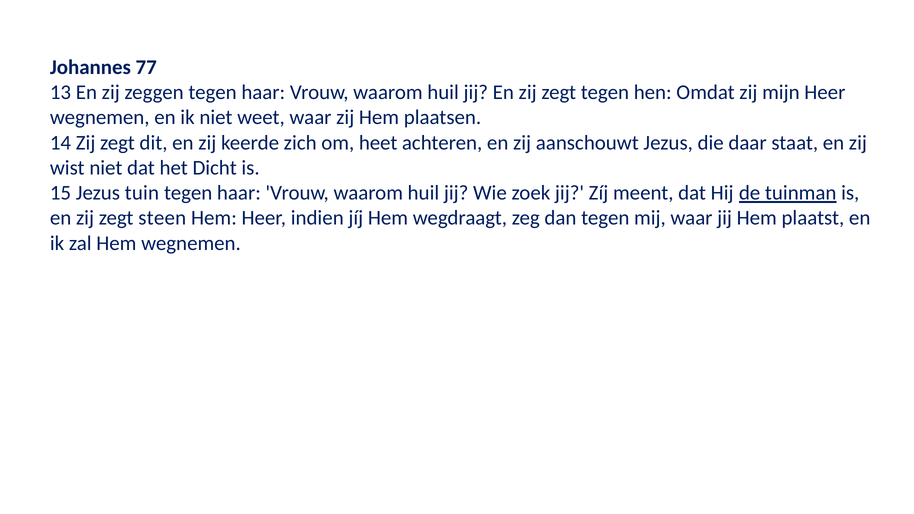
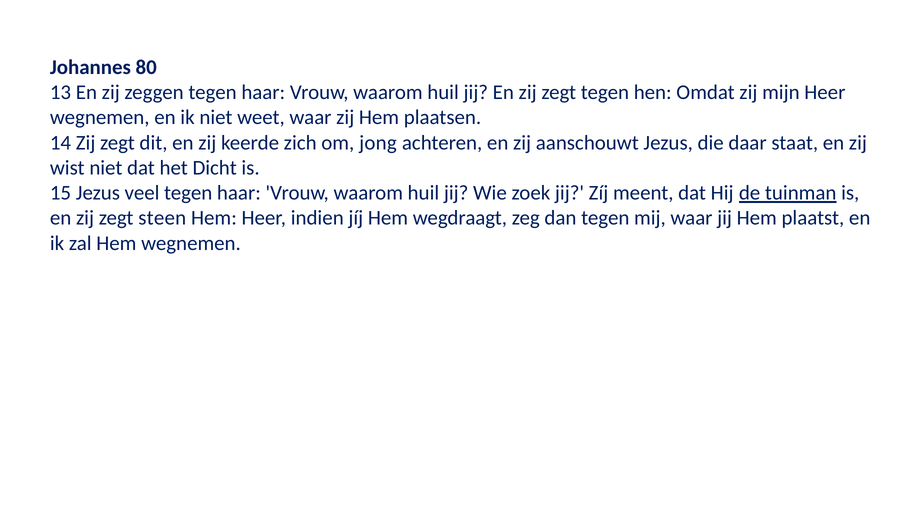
77: 77 -> 80 (146, 67)
heet: heet -> jong (378, 143)
tuin: tuin -> veel (142, 193)
